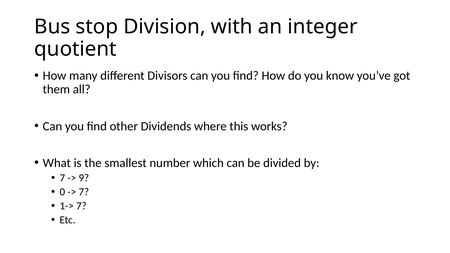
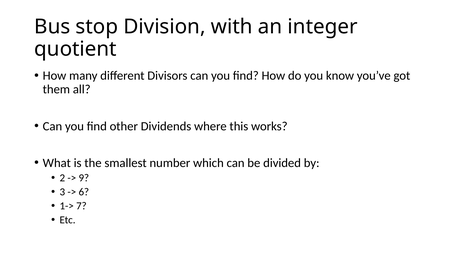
7: 7 -> 2 (62, 178)
0: 0 -> 3 (62, 192)
7: 7 -> 6 (84, 192)
